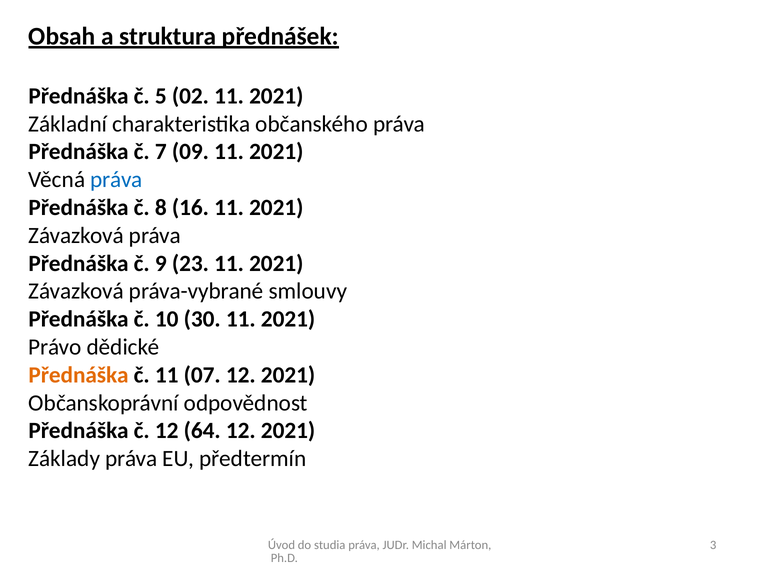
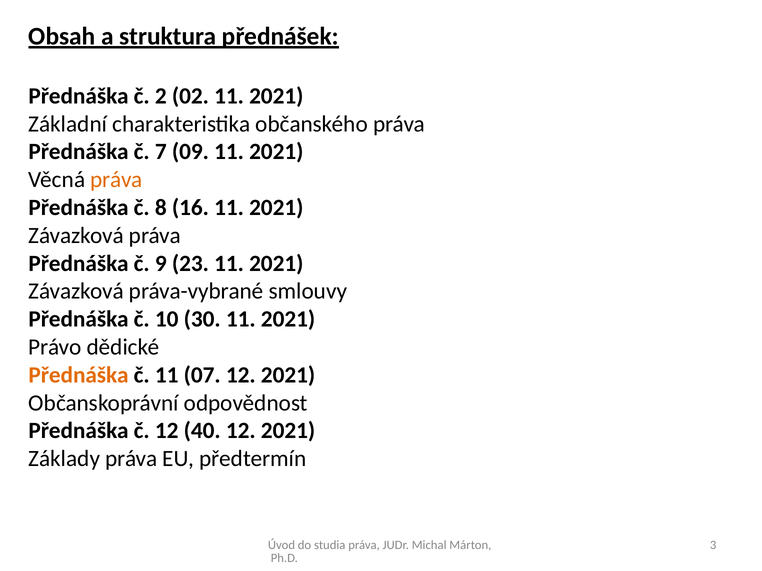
5: 5 -> 2 (161, 96)
práva colour: blue -> orange (116, 180)
64: 64 -> 40 (202, 431)
